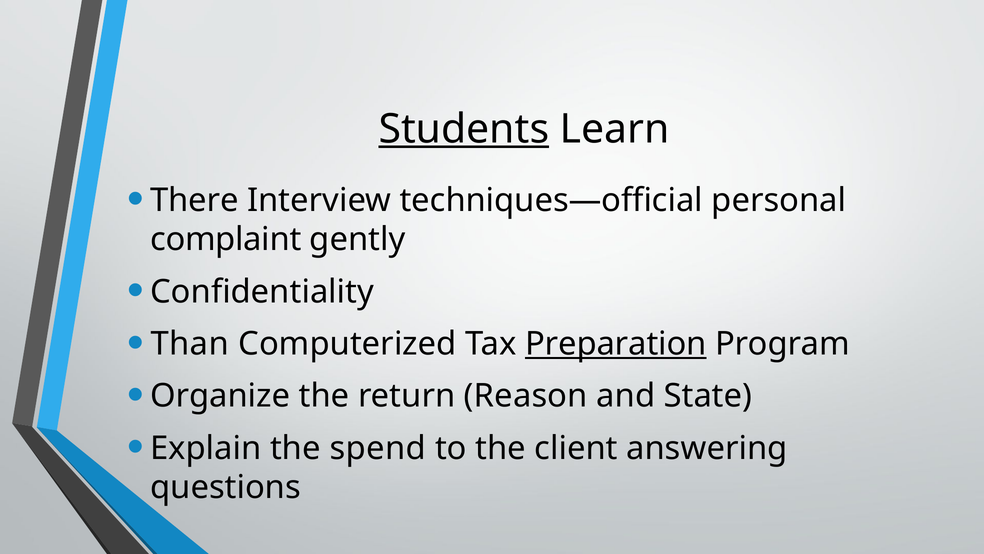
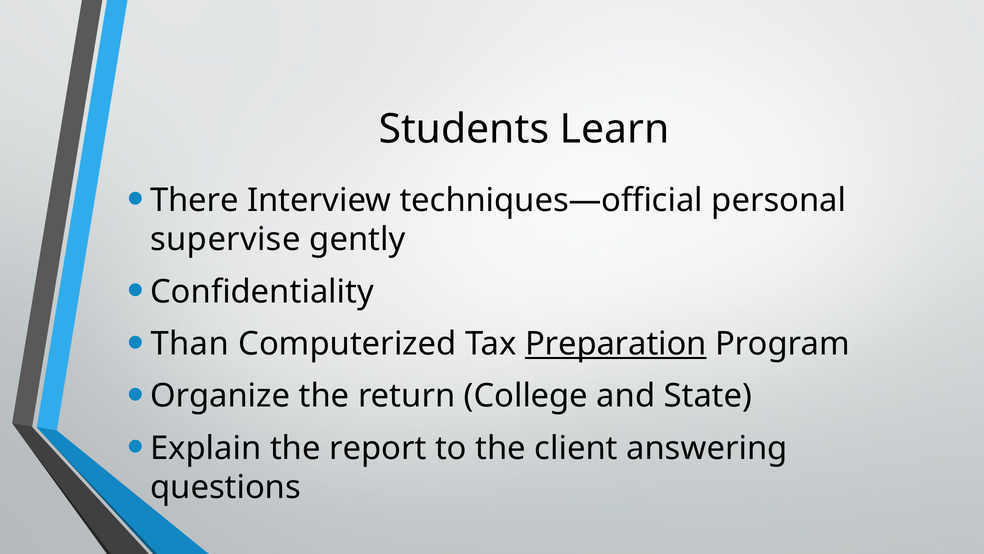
Students underline: present -> none (464, 129)
complaint: complaint -> supervise (225, 239)
Reason: Reason -> College (526, 396)
spend: spend -> report (378, 448)
